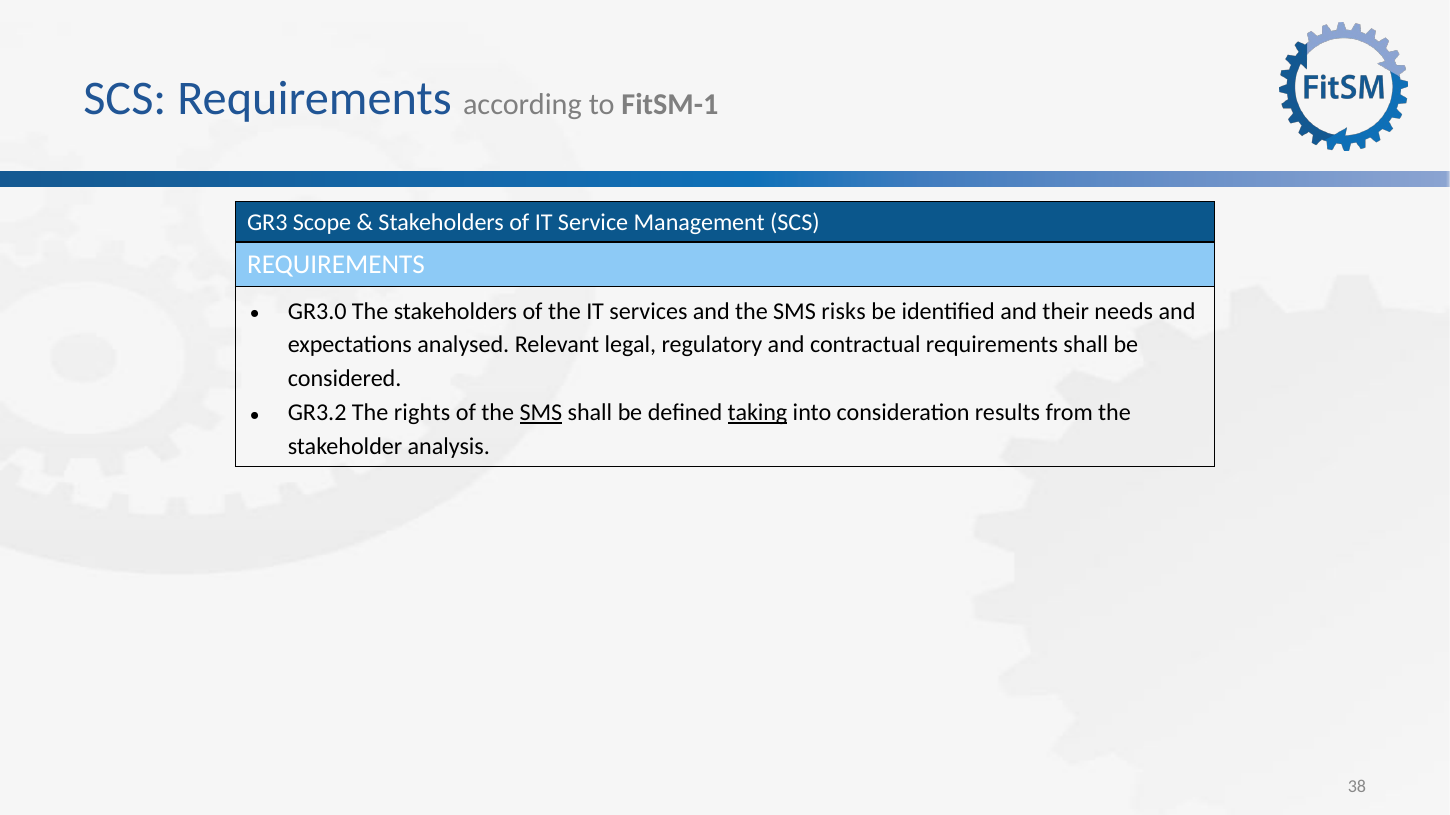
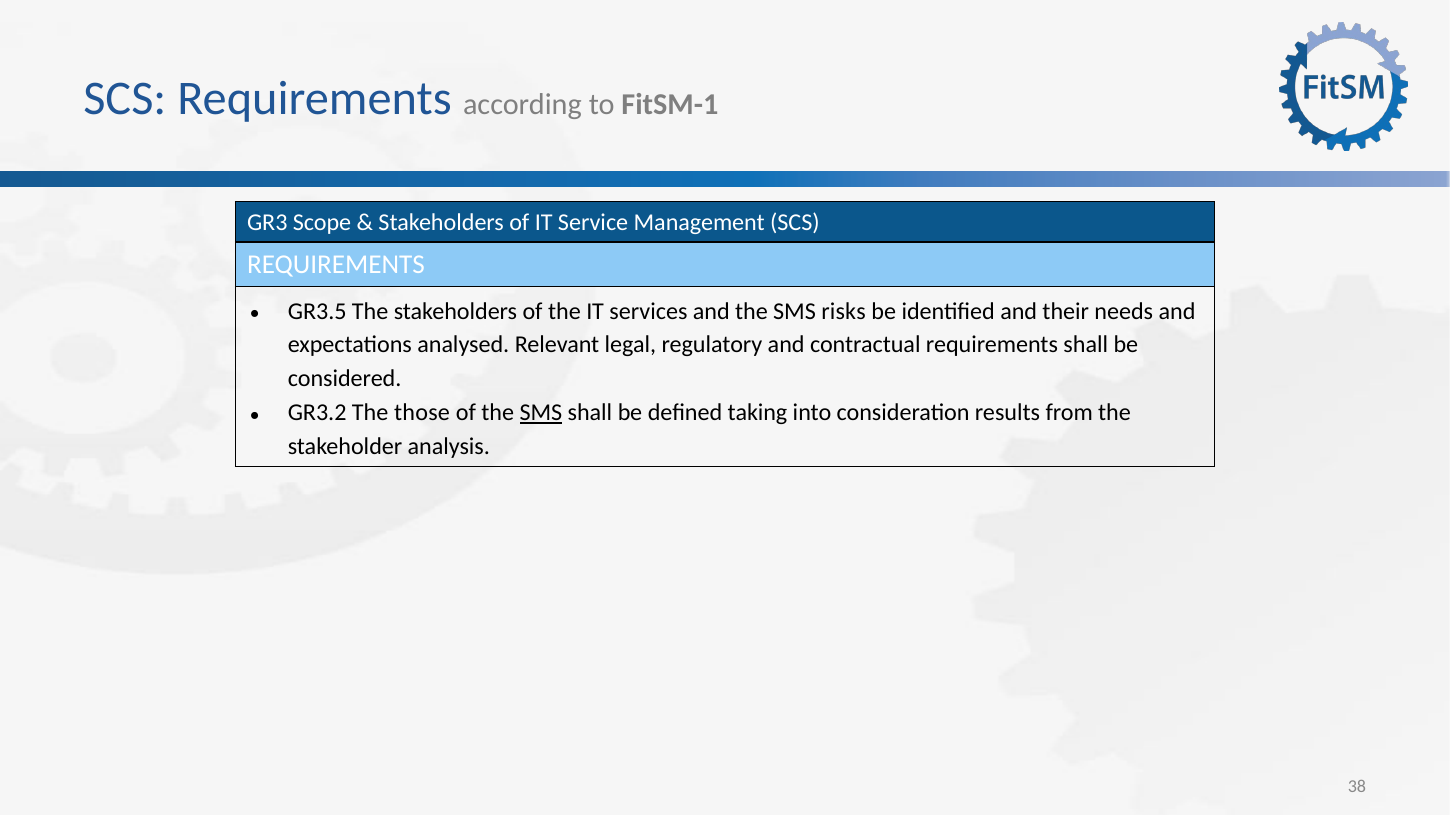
GR3.0: GR3.0 -> GR3.5 (317, 311)
rights: rights -> those (422, 413)
taking underline: present -> none (757, 413)
